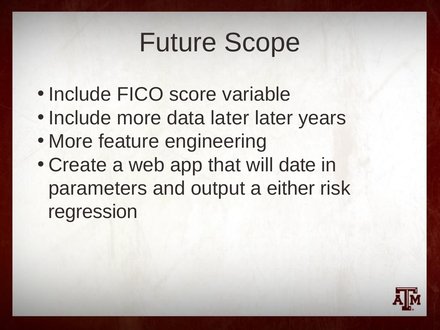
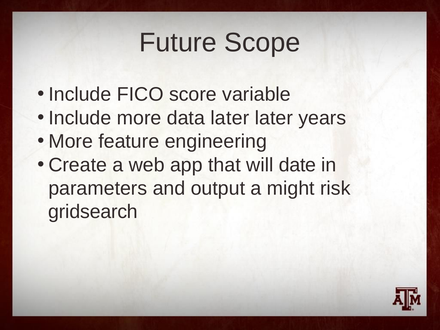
either: either -> might (291, 188)
regression: regression -> gridsearch (93, 212)
